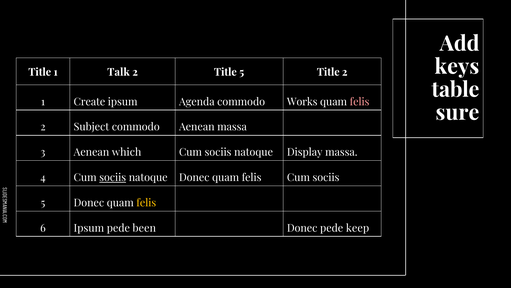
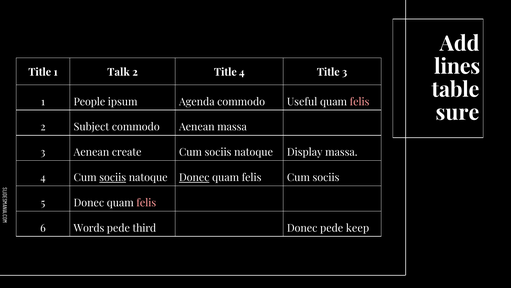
keys: keys -> lines (457, 67)
Title 5: 5 -> 4 (242, 72)
Title 2: 2 -> 3 (345, 72)
Create: Create -> People (89, 102)
Works: Works -> Useful (302, 102)
which: which -> create (127, 152)
Donec underline: none -> present (194, 177)
felis colour: yellow -> pink (146, 203)
6 Ipsum: Ipsum -> Words (89, 228)
been: been -> third (144, 228)
